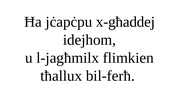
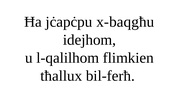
x-għaddej: x-għaddej -> x-baqgħu (125, 22)
l-jagħmilx: l-jagħmilx -> l-qalilhom (68, 58)
